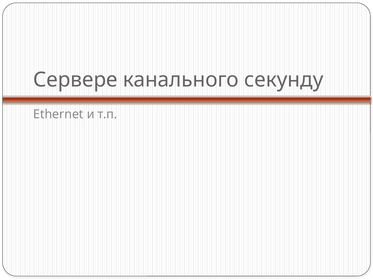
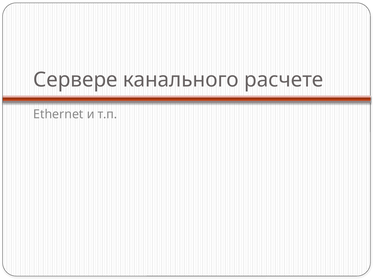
секунду: секунду -> расчете (284, 80)
